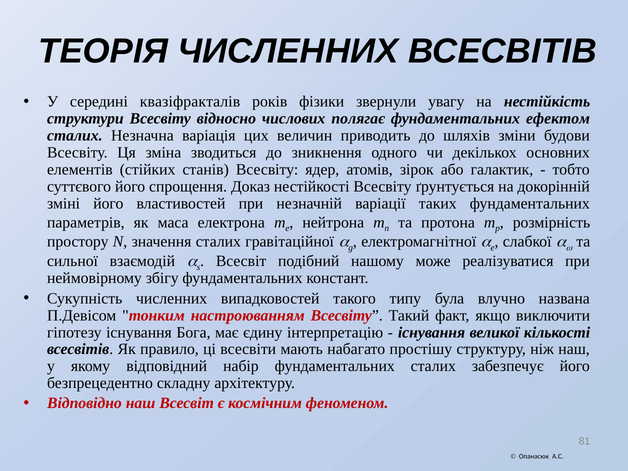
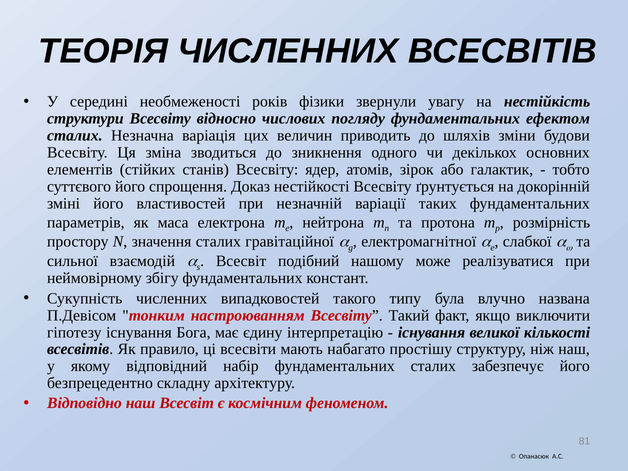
квазіфракталів: квазіфракталів -> необмеженості (190, 102)
полягає: полягає -> погляду (358, 119)
